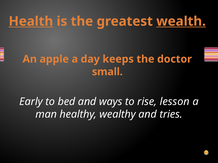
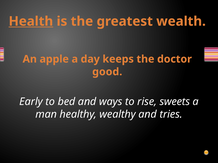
wealth underline: present -> none (181, 21)
small: small -> good (107, 72)
lesson: lesson -> sweets (175, 102)
